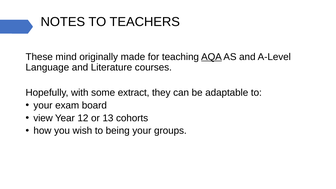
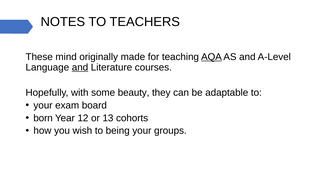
and underline: none -> present (80, 67)
extract: extract -> beauty (134, 93)
view: view -> born (43, 118)
